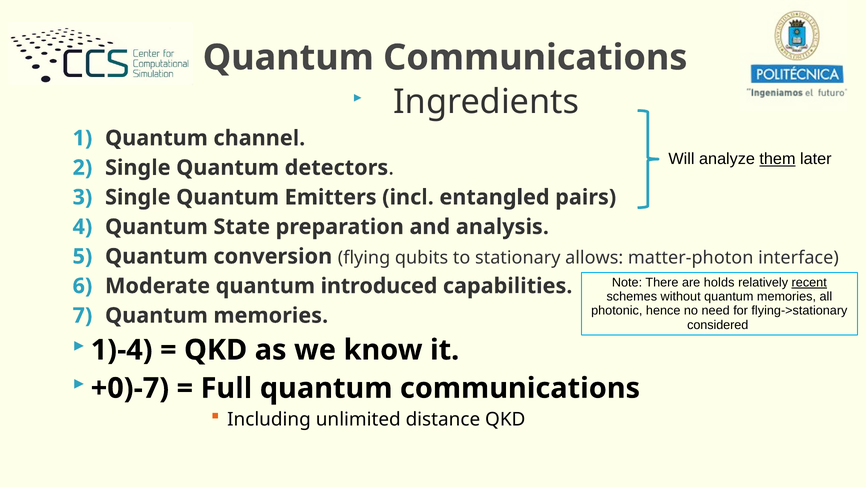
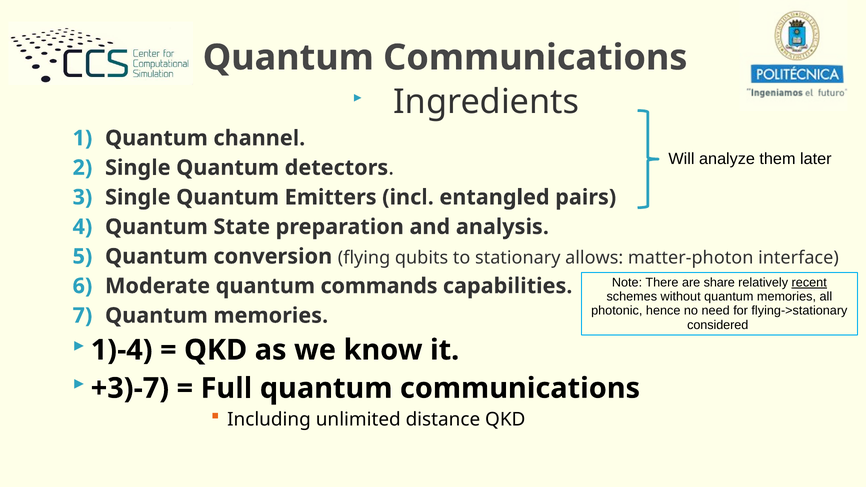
them underline: present -> none (777, 159)
holds: holds -> share (719, 283)
introduced: introduced -> commands (379, 286)
+0)-7: +0)-7 -> +3)-7 (130, 388)
